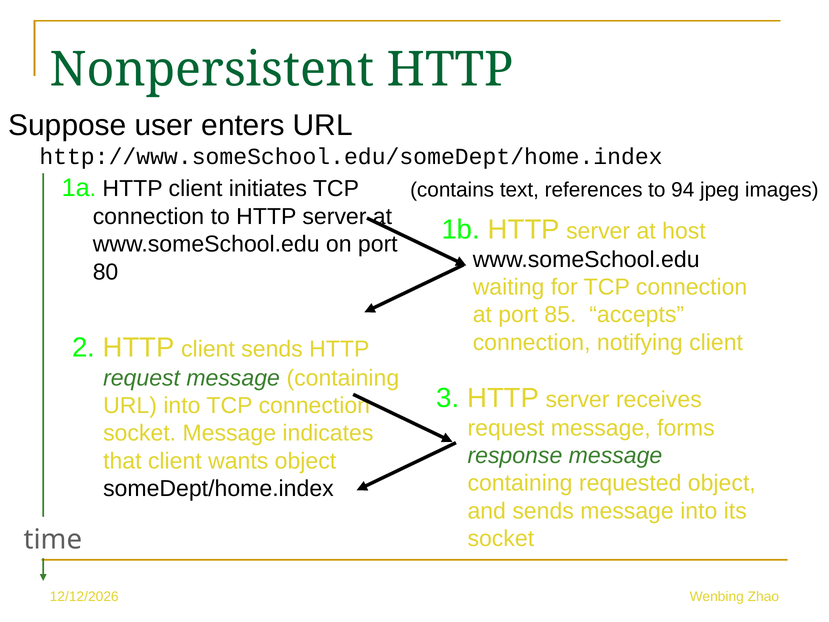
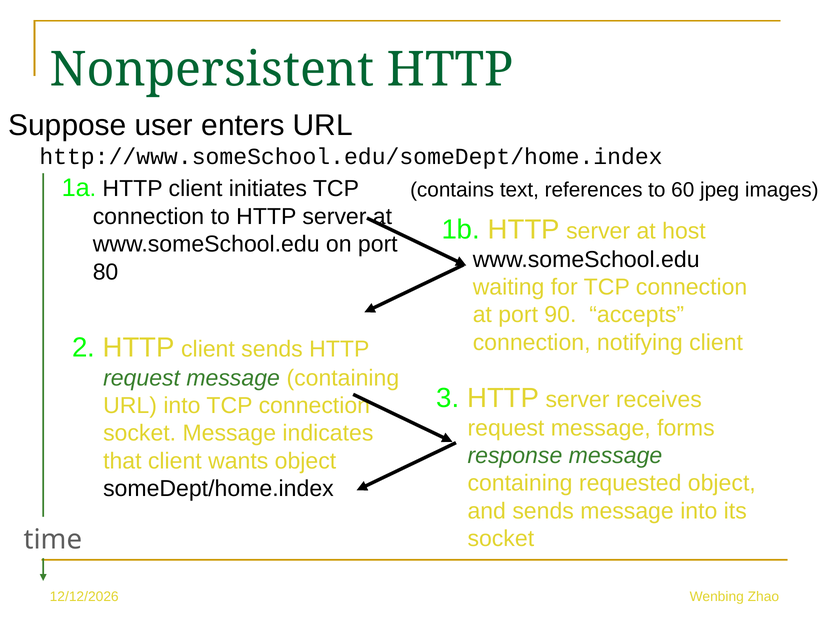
94: 94 -> 60 (683, 190)
85: 85 -> 90 (560, 315)
